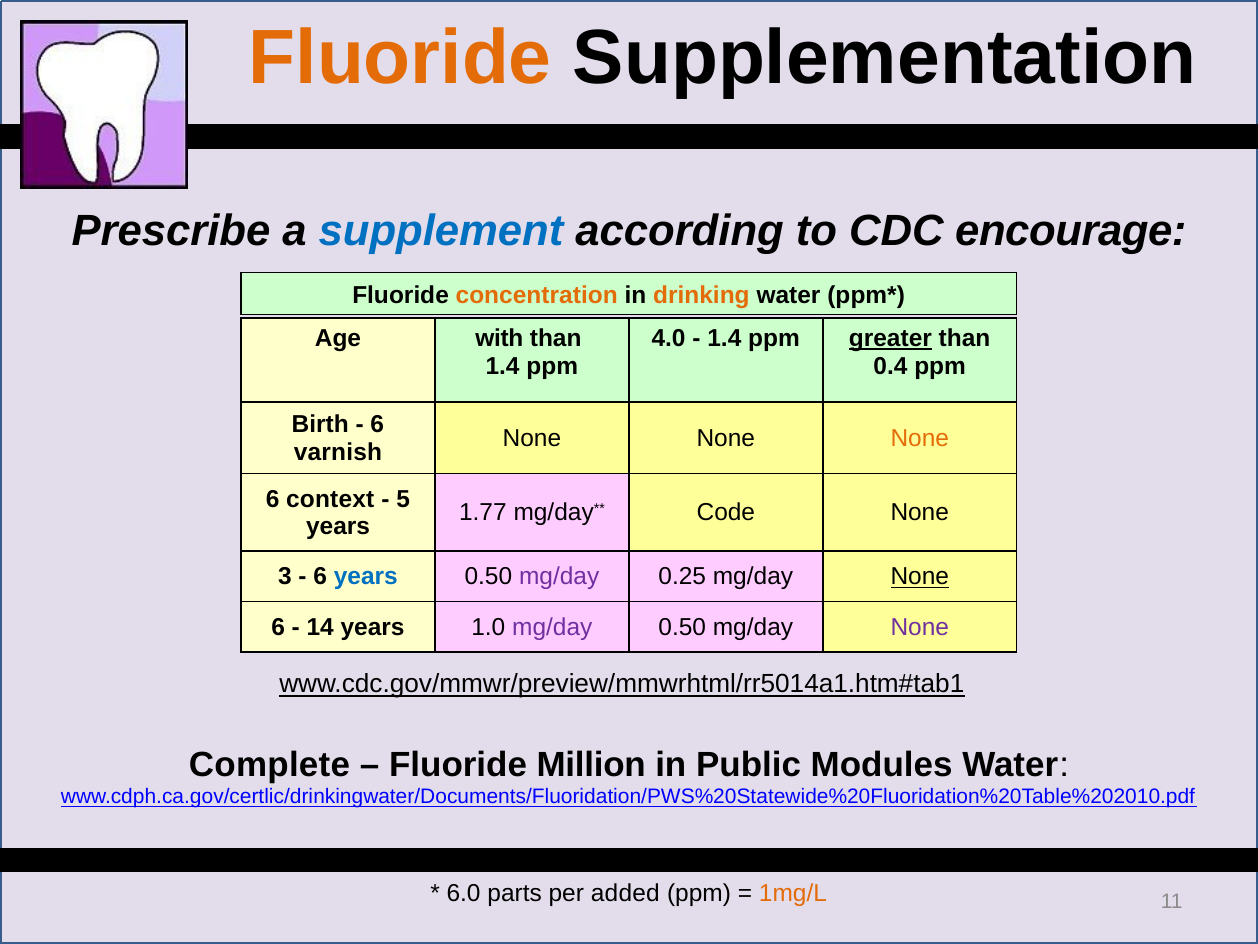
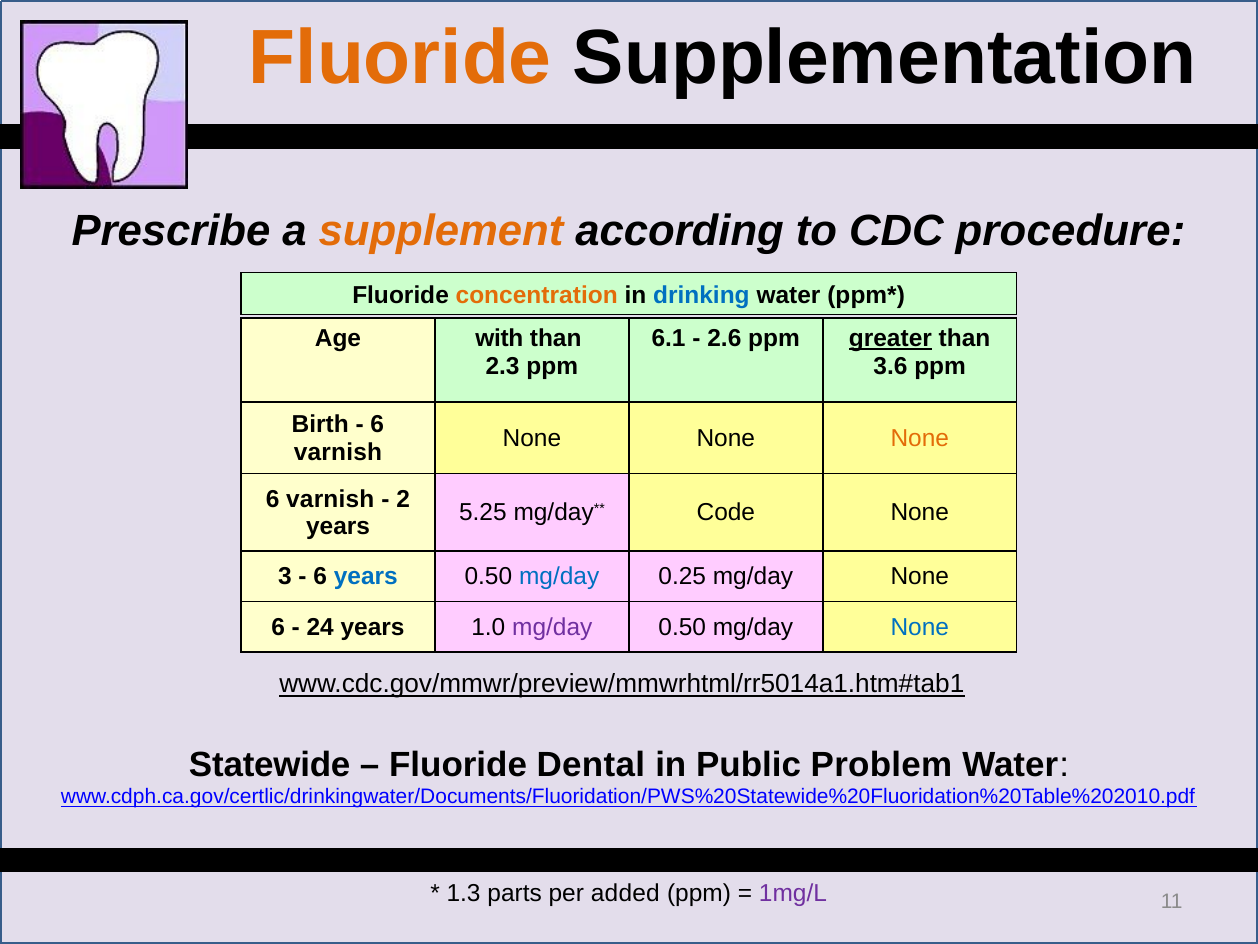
supplement colour: blue -> orange (441, 231)
encourage: encourage -> procedure (1071, 231)
drinking colour: orange -> blue (701, 295)
4.0: 4.0 -> 6.1 (669, 338)
1.4: 1.4 -> 2.6 (724, 338)
1.4: 1.4 -> 2.3 (503, 366)
0.4: 0.4 -> 3.6 (890, 366)
context: context -> varnish (330, 499)
5: 5 -> 2 (403, 499)
1.77: 1.77 -> 5.25 (483, 513)
mg/day colour: purple -> blue (559, 576)
None underline: present -> none (920, 576)
14: 14 -> 24 (320, 627)
None colour: purple -> blue (920, 627)
Complete: Complete -> Statewide (270, 765)
Million: Million -> Dental (591, 765)
Modules: Modules -> Problem (881, 765)
6.0: 6.0 -> 1.3 (464, 893)
1mg/L colour: orange -> purple (793, 893)
